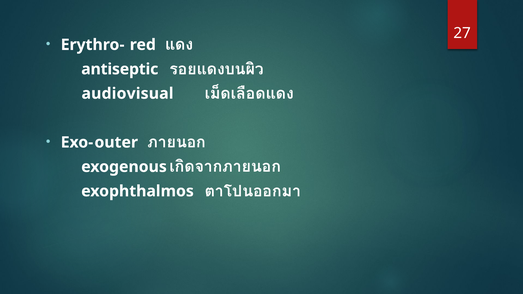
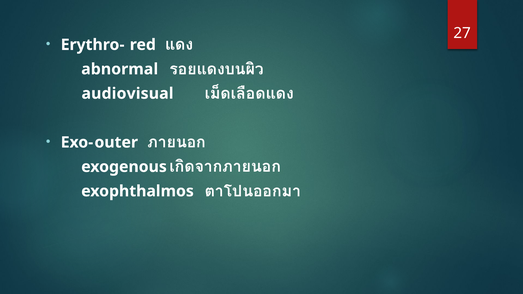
antiseptic: antiseptic -> abnormal (120, 69)
